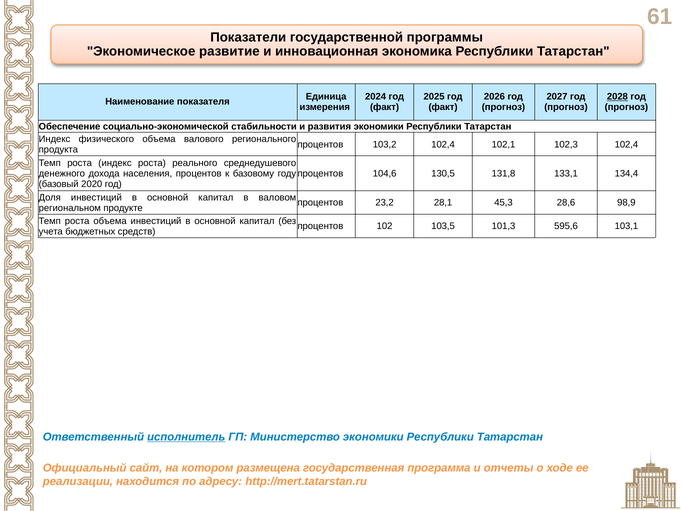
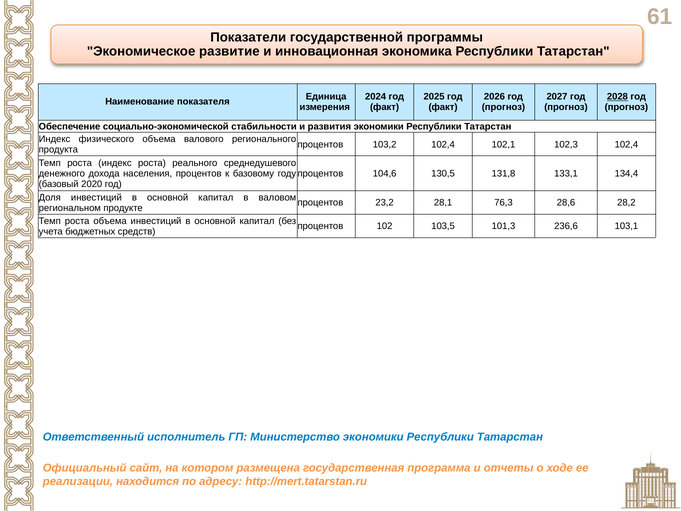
45,3: 45,3 -> 76,3 (503, 203)
98,9: 98,9 -> 28,2 (626, 203)
595,6: 595,6 -> 236,6 (566, 226)
исполнитель underline: present -> none (186, 437)
